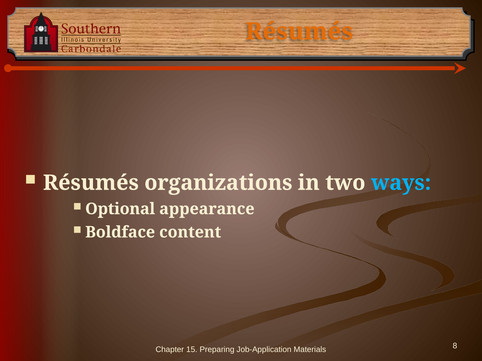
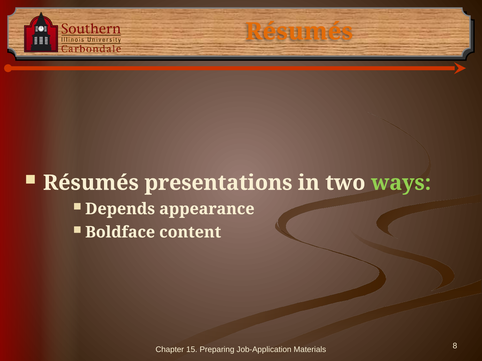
organizations: organizations -> presentations (218, 183)
ways colour: light blue -> light green (401, 183)
Optional: Optional -> Depends (120, 209)
